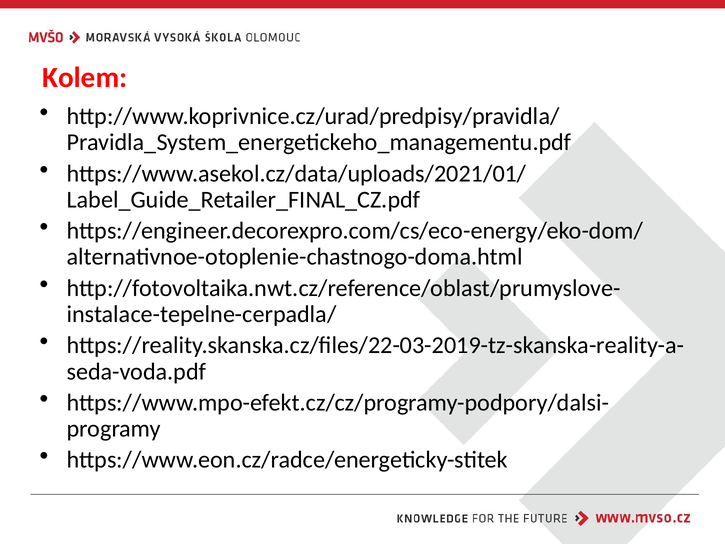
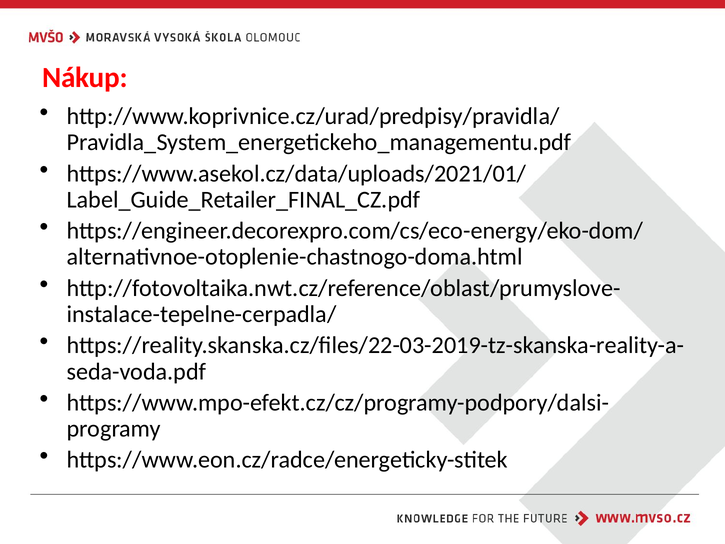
Kolem: Kolem -> Nákup (85, 78)
